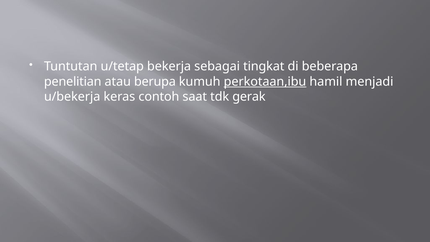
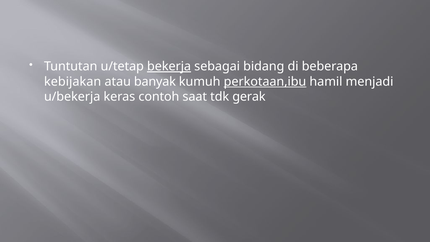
bekerja underline: none -> present (169, 66)
tingkat: tingkat -> bidang (264, 66)
penelitian: penelitian -> kebijakan (73, 81)
berupa: berupa -> banyak (155, 81)
